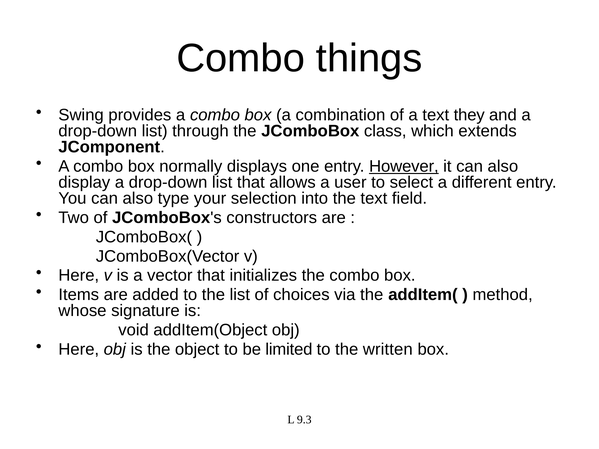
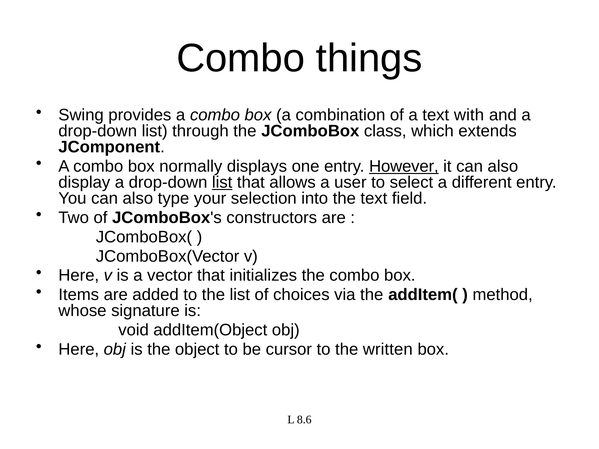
they: they -> with (469, 115)
list underline: none -> present (222, 182)
limited: limited -> cursor (289, 350)
9.3: 9.3 -> 8.6 (304, 420)
